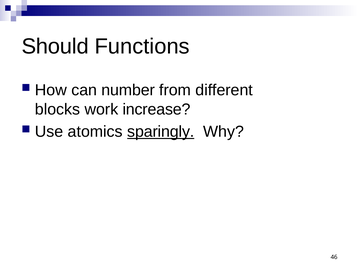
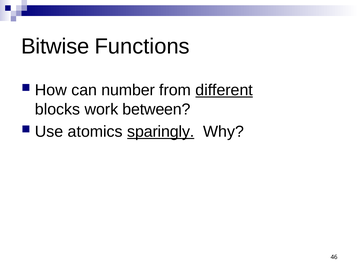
Should: Should -> Bitwise (55, 46)
different underline: none -> present (224, 90)
increase: increase -> between (156, 109)
